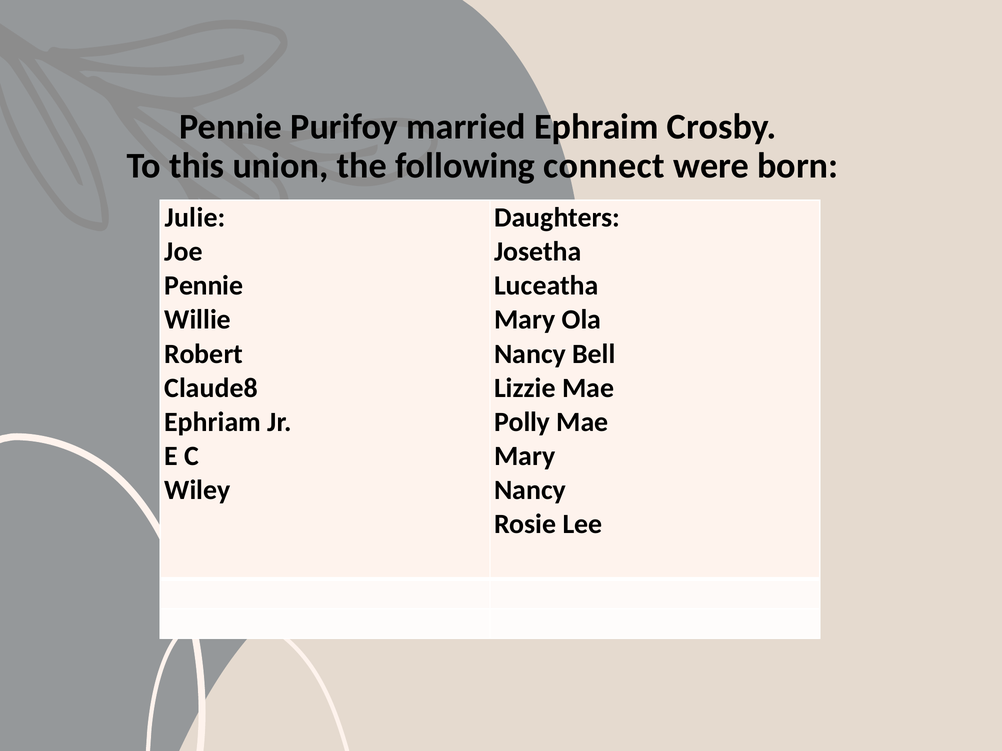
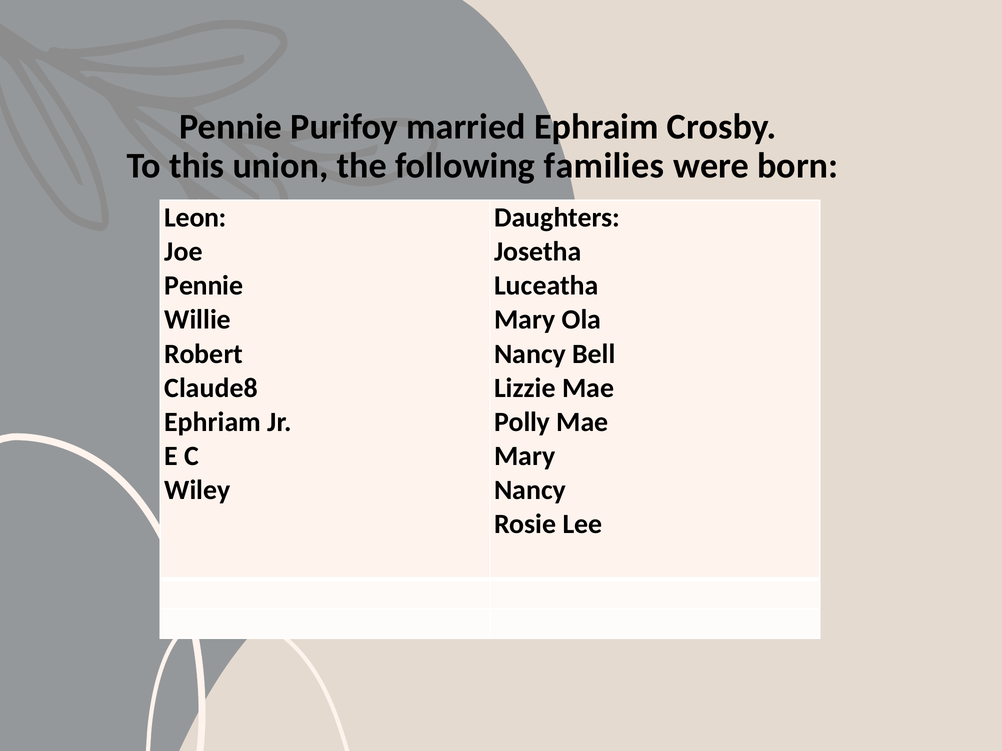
connect: connect -> families (604, 166)
Julie: Julie -> Leon (195, 218)
